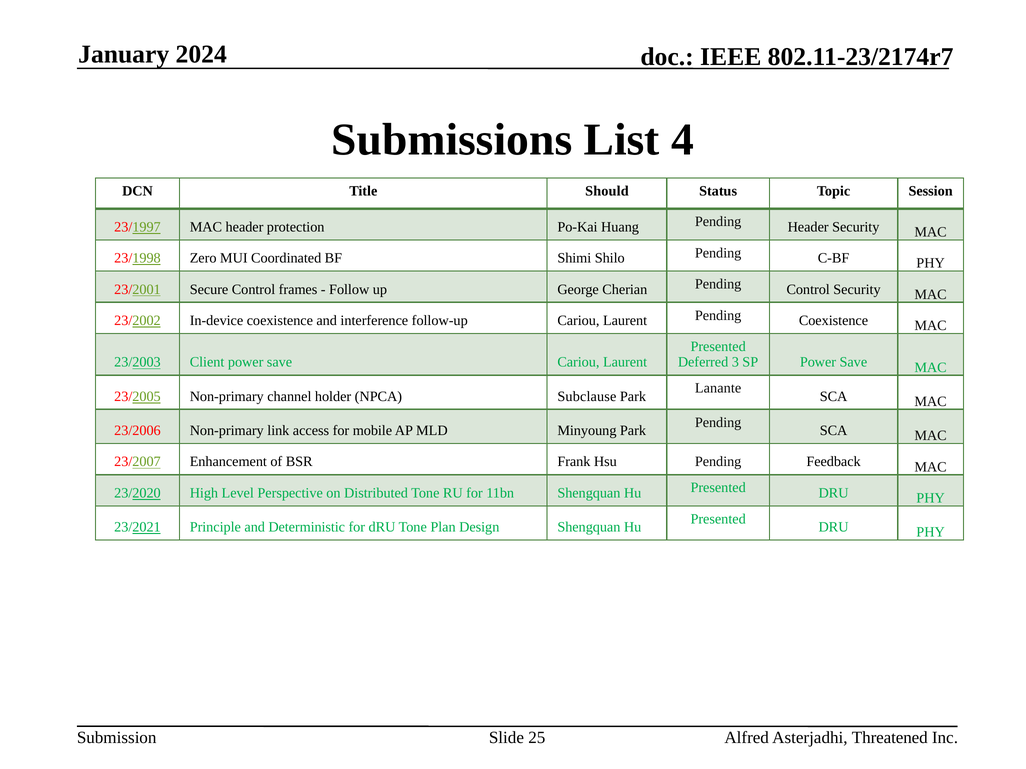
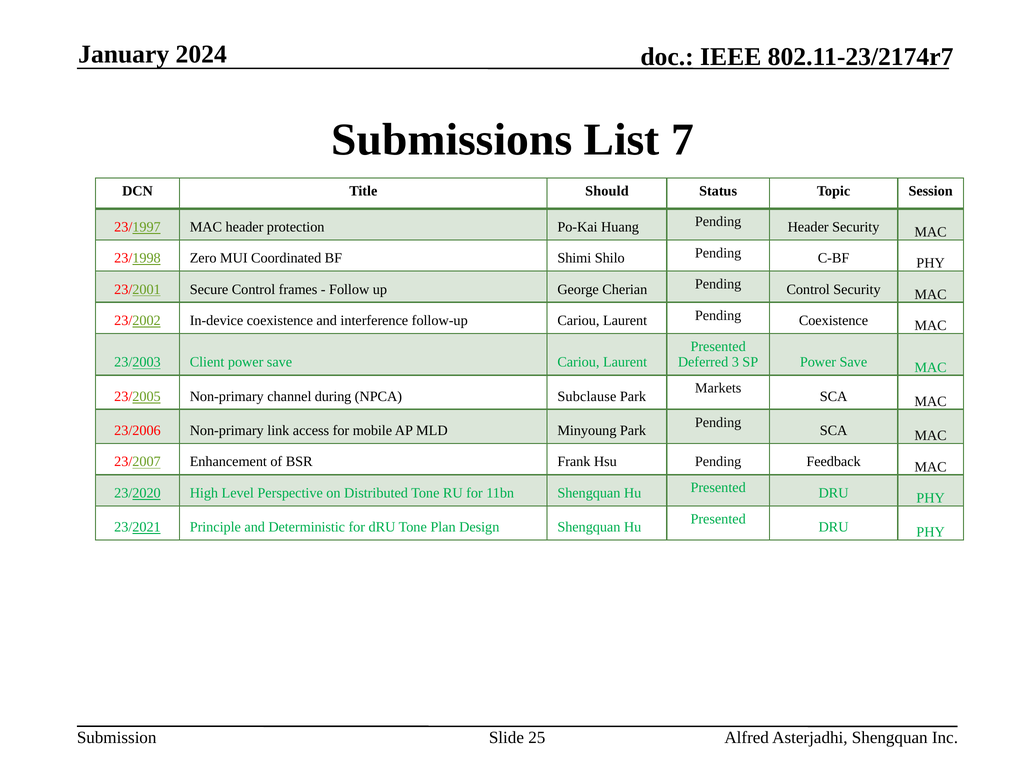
4: 4 -> 7 (682, 140)
Lanante: Lanante -> Markets (718, 388)
holder: holder -> during (333, 397)
Asterjadhi Threatened: Threatened -> Shengquan (890, 738)
